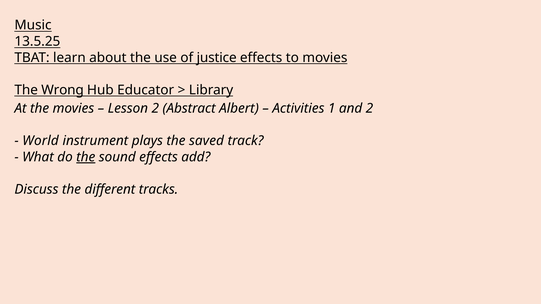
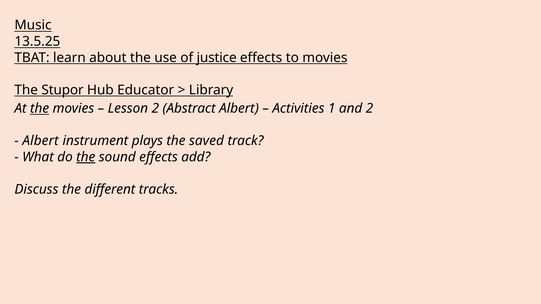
Wrong: Wrong -> Stupor (63, 90)
the underline: none -> present (40, 109)
World: World -> Albert (41, 141)
